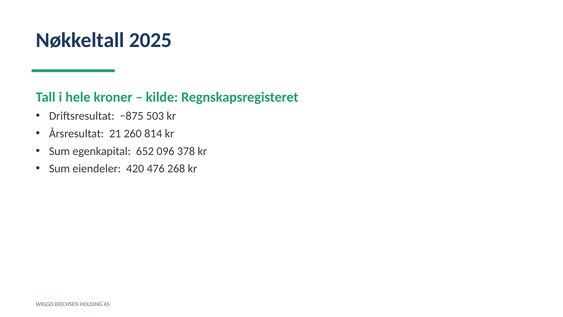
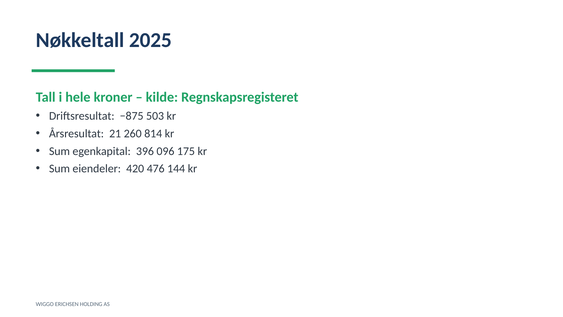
652: 652 -> 396 (145, 151)
378: 378 -> 175 (186, 151)
268: 268 -> 144 (176, 169)
